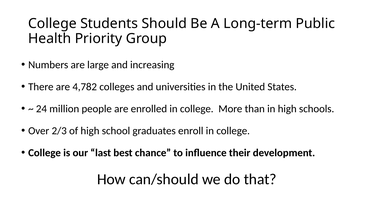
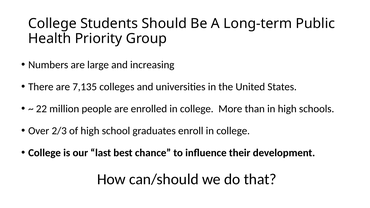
4,782: 4,782 -> 7,135 (85, 87)
24: 24 -> 22 (41, 109)
